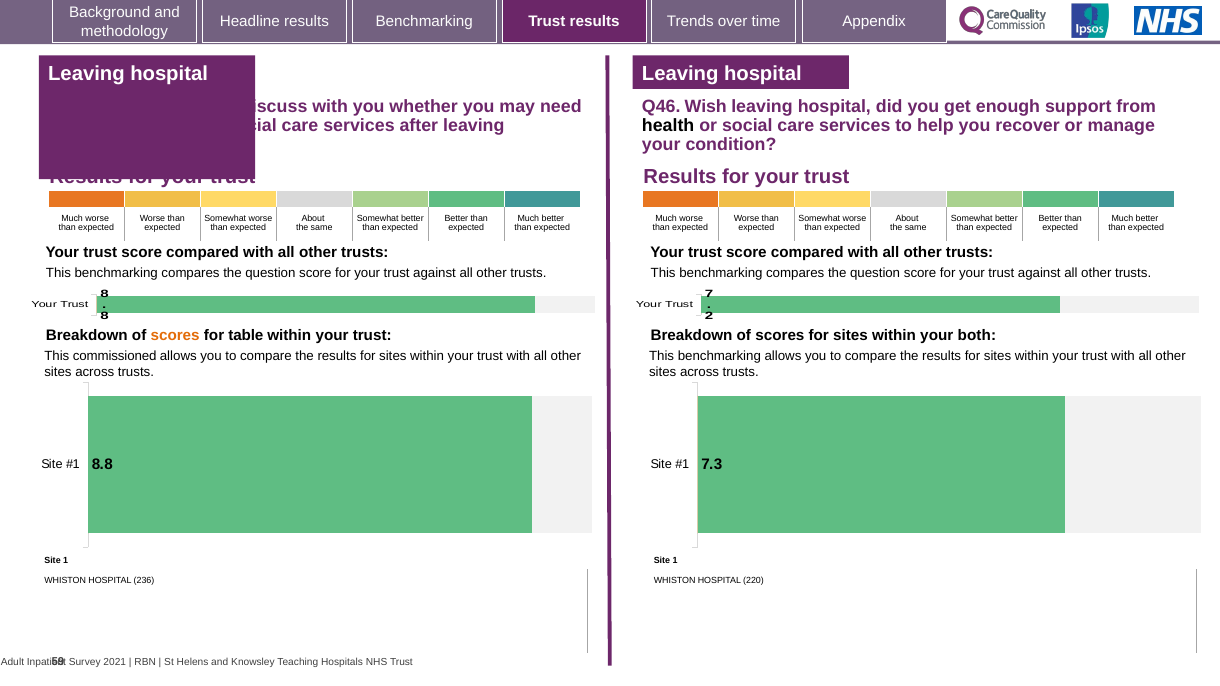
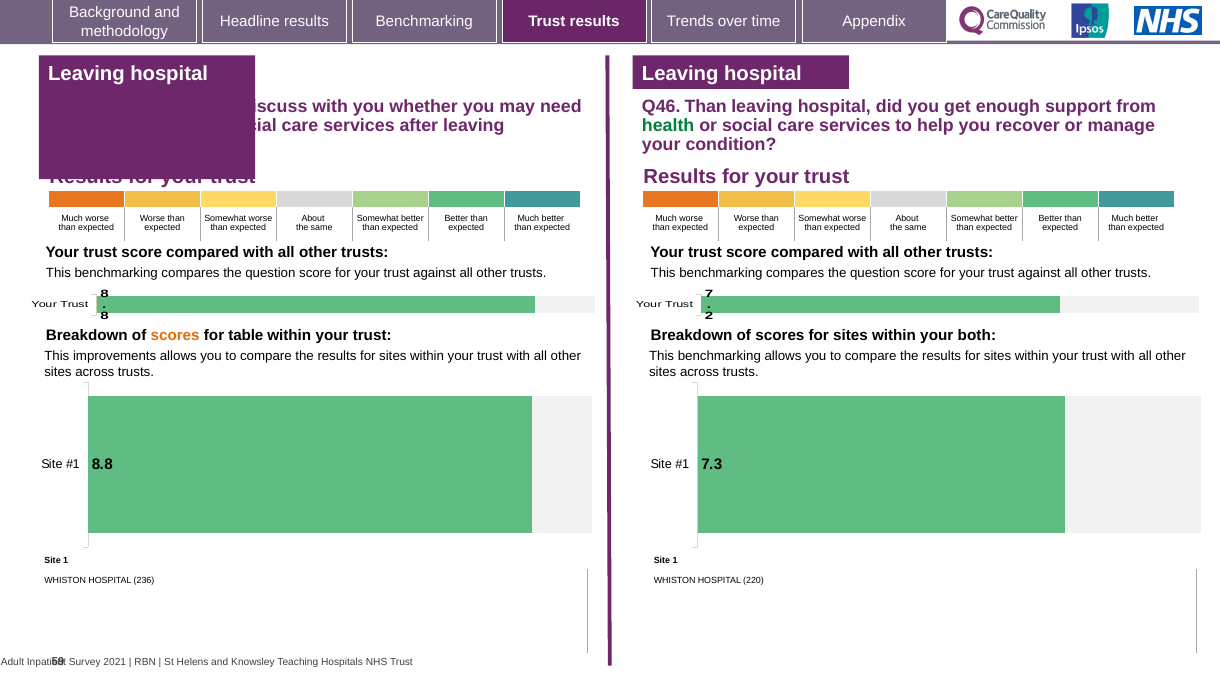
Q46 Wish: Wish -> Than (706, 106)
health colour: black -> green (668, 126)
commissioned: commissioned -> improvements (115, 356)
